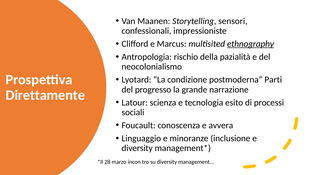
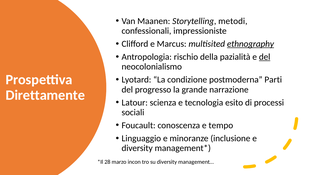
sensori: sensori -> metodi (233, 21)
del underline: none -> present (265, 57)
avvera: avvera -> tempo (221, 125)
